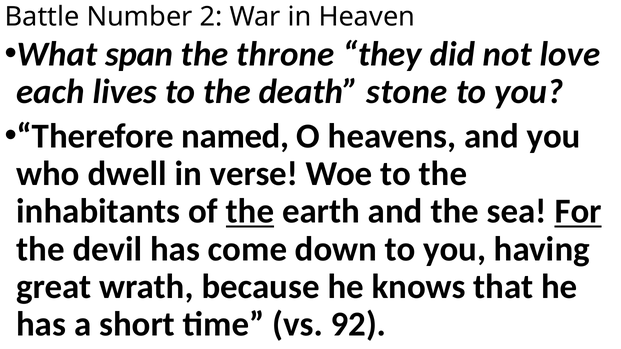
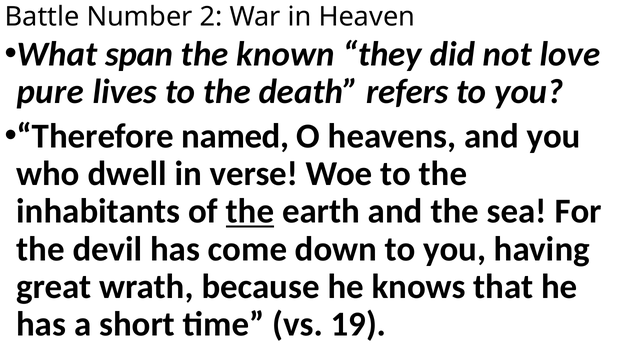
throne: throne -> known (286, 54)
each: each -> pure (50, 92)
stone: stone -> refers (407, 92)
For underline: present -> none (578, 212)
92: 92 -> 19 (359, 325)
